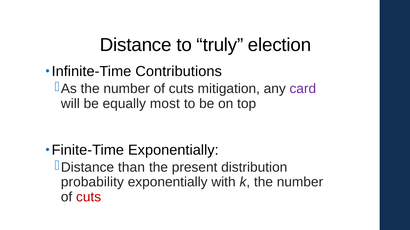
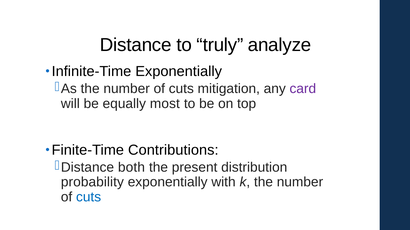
election: election -> analyze (280, 45)
Infinite-Time Contributions: Contributions -> Exponentially (179, 71)
Finite-Time Exponentially: Exponentially -> Contributions (173, 150)
than: than -> both (131, 168)
cuts colour: red -> blue (89, 197)
